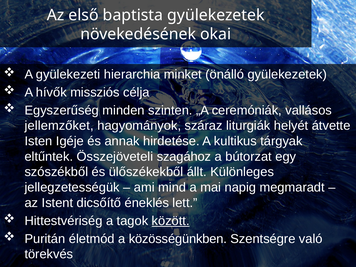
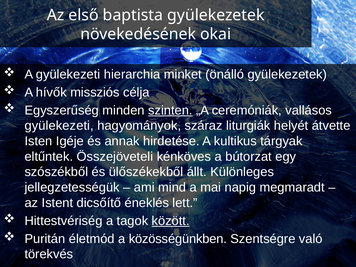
szinten underline: none -> present (170, 110)
jellemzőket: jellemzőket -> gyülekezeti (59, 126)
szagához: szagához -> kénköves (184, 157)
